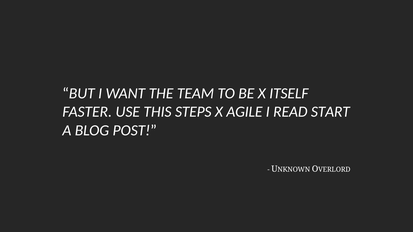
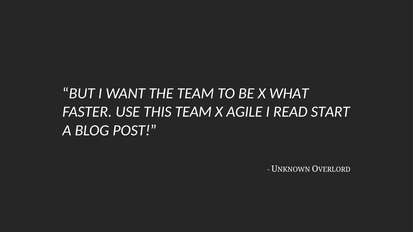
ITSELF: ITSELF -> WHAT (289, 93)
THIS STEPS: STEPS -> TEAM (193, 112)
